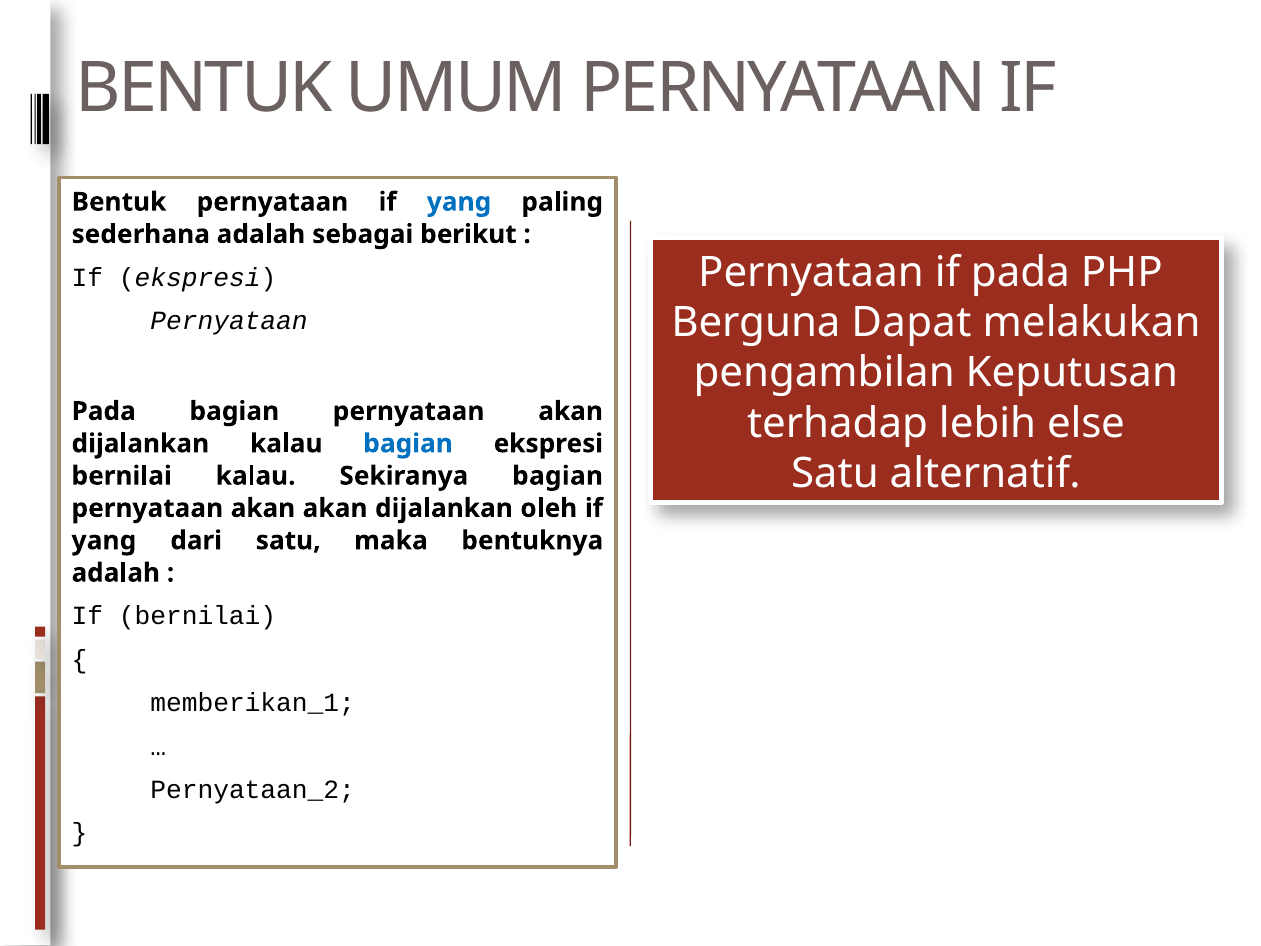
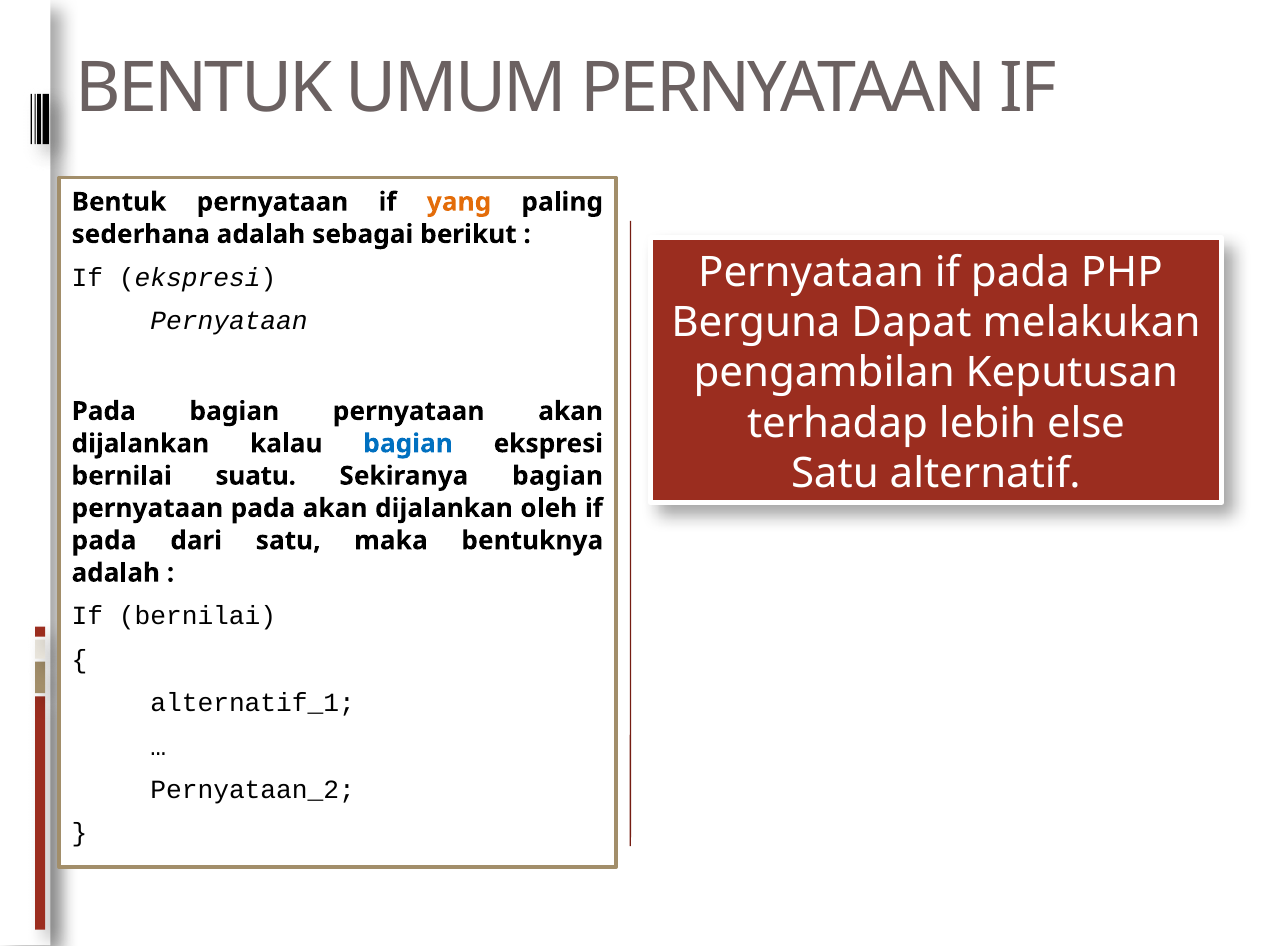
yang colour: blue -> orange (459, 202)
bernilai kalau: kalau -> suatu (256, 476)
akan: akan -> pada (263, 508)
yang: yang -> pada (104, 540)
memberikan_1: memberikan_1 -> alternatif_1 (253, 703)
